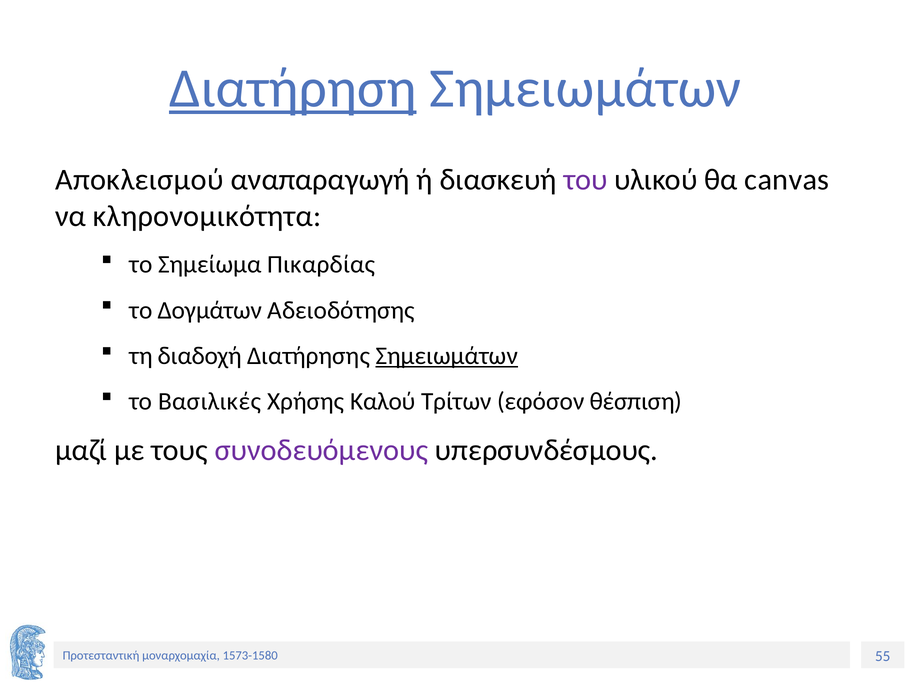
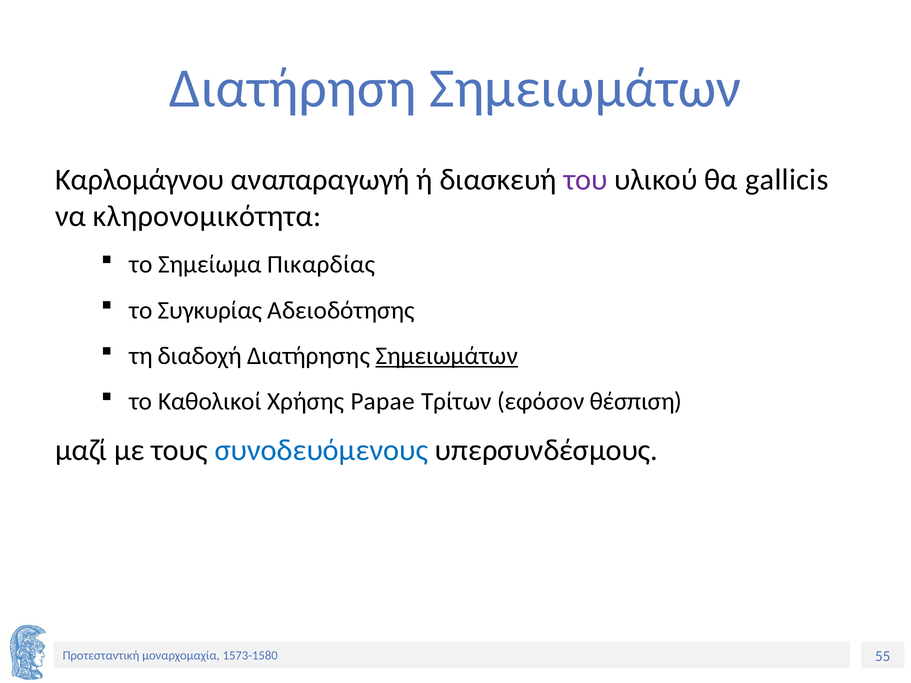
Διατήρηση underline: present -> none (293, 88)
Αποκλεισμού: Αποκλεισμού -> Καρλομάγνου (140, 180)
canvas: canvas -> gallicis (787, 180)
Δογμάτων: Δογμάτων -> Συγκυρίας (210, 310)
Βασιλικές: Βασιλικές -> Καθολικοί (210, 401)
Καλού: Καλού -> Papae (383, 401)
συνοδευόμενους colour: purple -> blue (321, 450)
